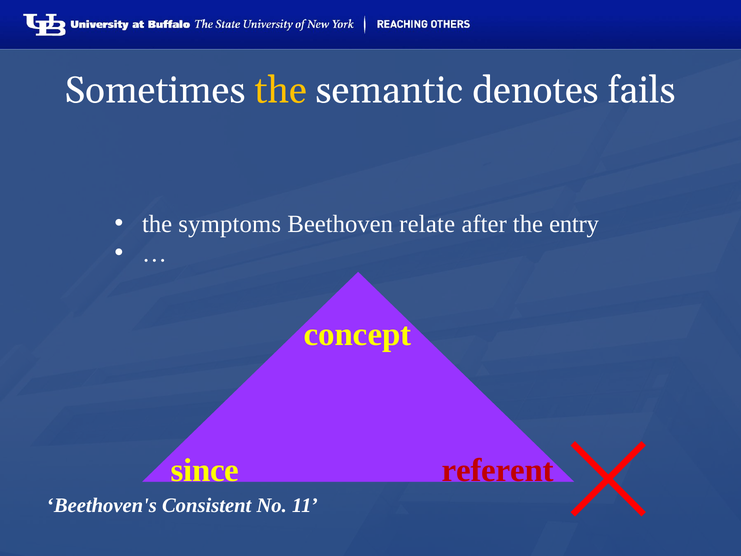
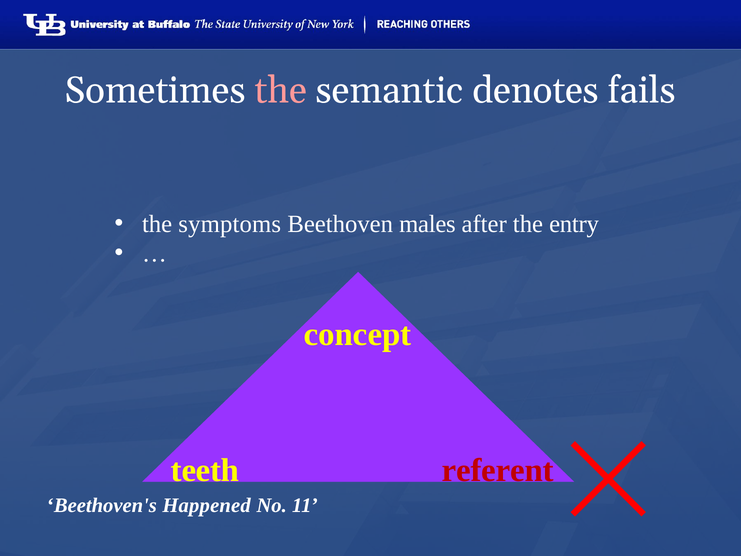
the colour: yellow -> pink (281, 90)
relate: relate -> males (427, 224)
since: since -> teeth (205, 470)
Consistent: Consistent -> Happened (207, 505)
